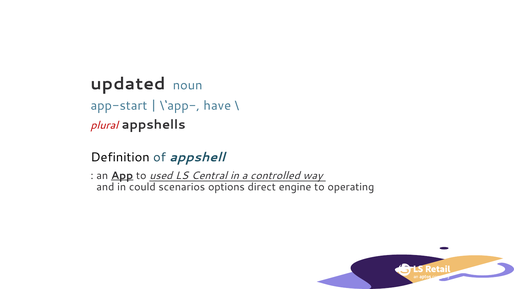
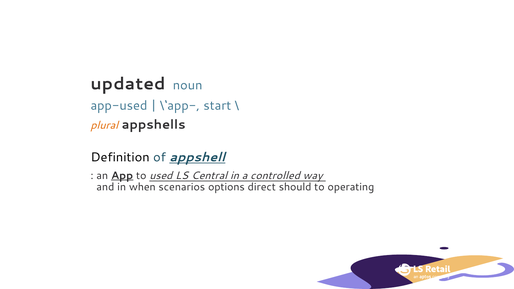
app-start: app-start -> app-used (119, 106)
have: have -> start (217, 106)
plural colour: red -> orange (104, 125)
appshell underline: none -> present (197, 157)
could: could -> when (142, 187)
engine: engine -> should (295, 187)
